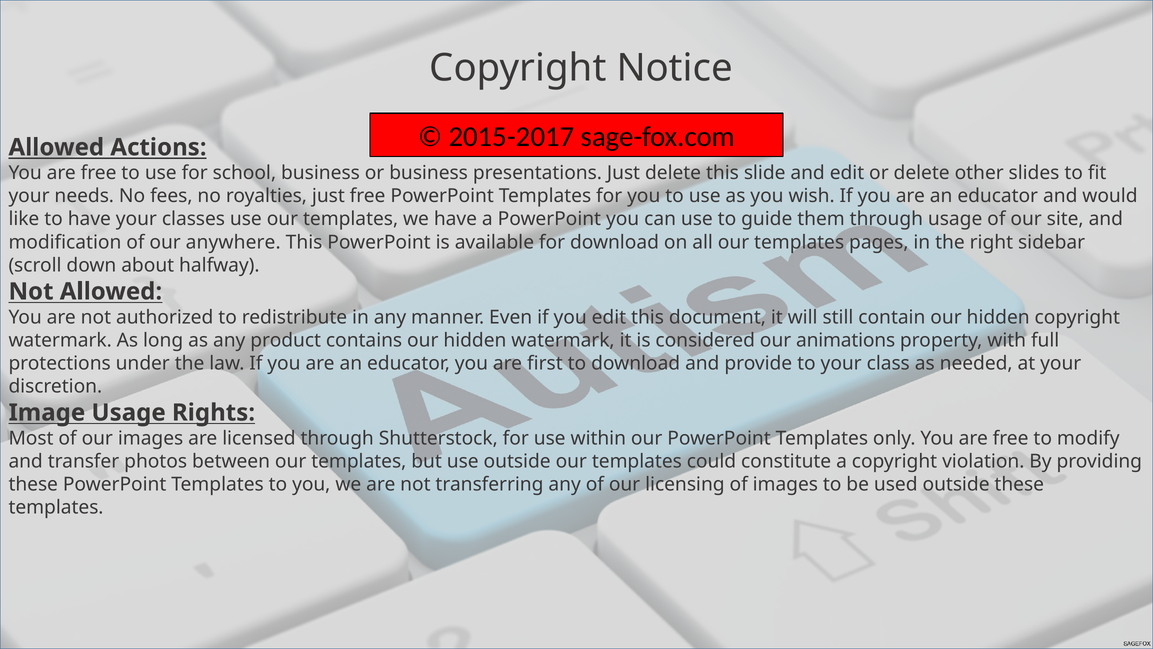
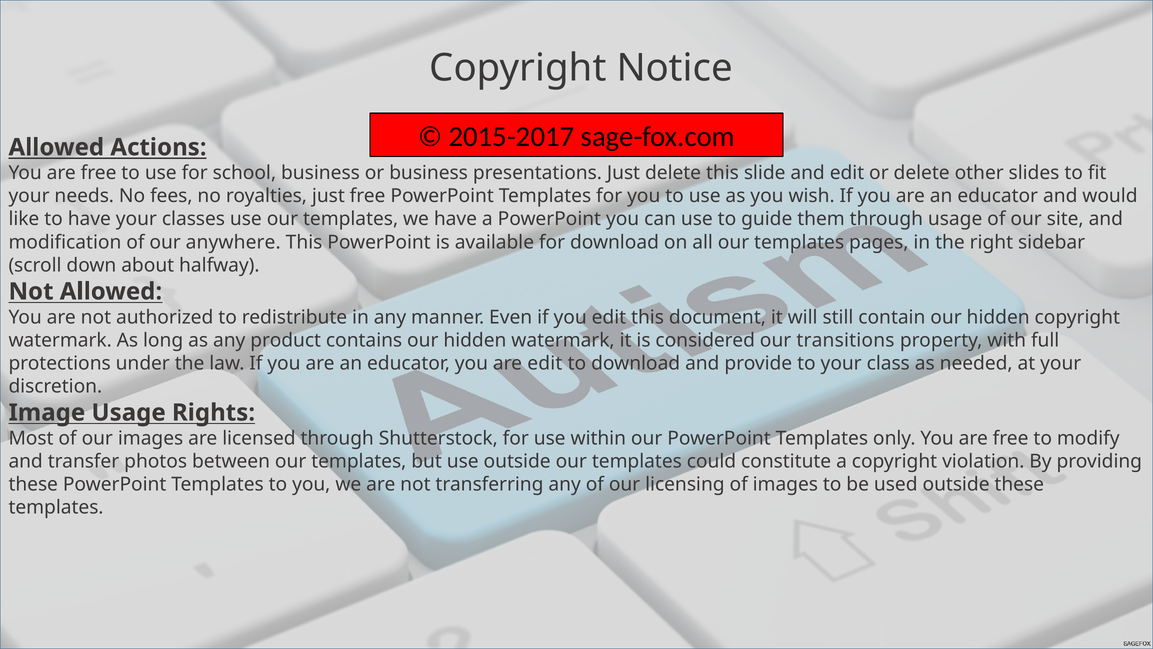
animations: animations -> transitions (845, 340)
are first: first -> edit (545, 363)
